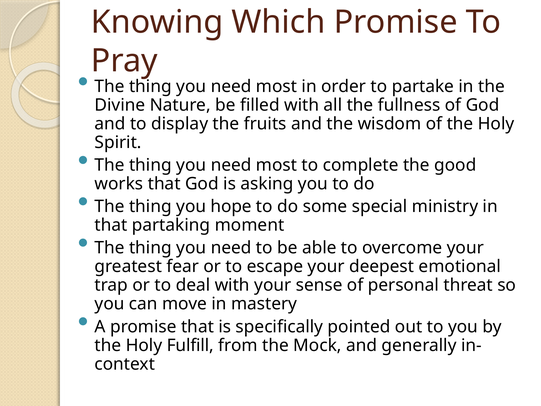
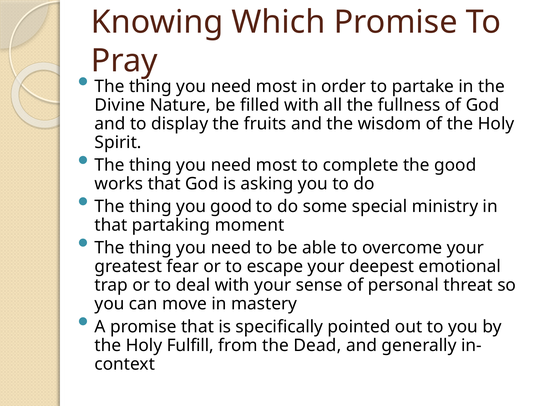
you hope: hope -> good (231, 206)
Mock: Mock -> Dead (317, 345)
